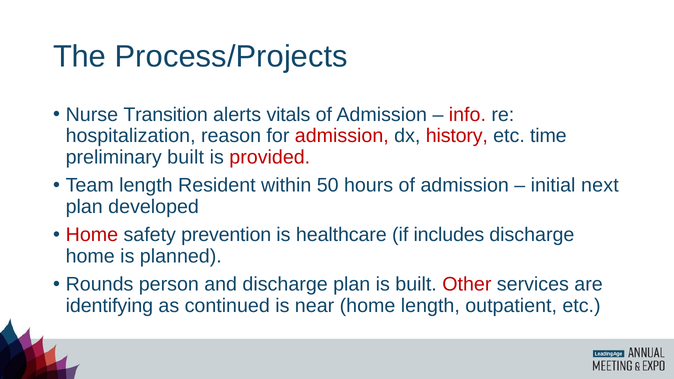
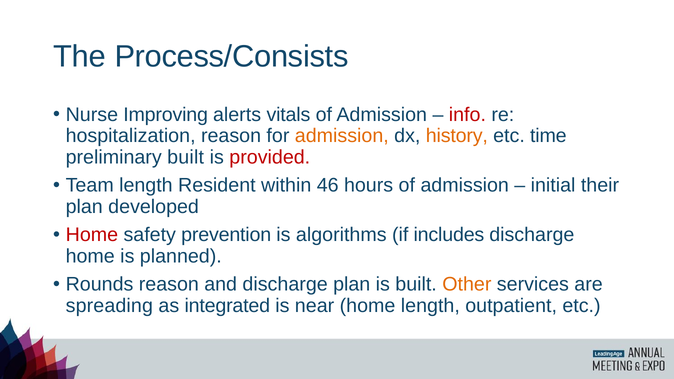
Process/Projects: Process/Projects -> Process/Consists (232, 57)
Transition: Transition -> Improving (166, 115)
admission colour: red -> orange (342, 136)
history colour: red -> orange (457, 136)
50: 50 -> 46 (328, 185)
next: next -> their (600, 185)
healthcare: healthcare -> algorithms (341, 235)
Rounds person: person -> reason (169, 284)
Other colour: red -> orange (467, 284)
identifying: identifying -> spreading (109, 306)
continued: continued -> integrated (227, 306)
